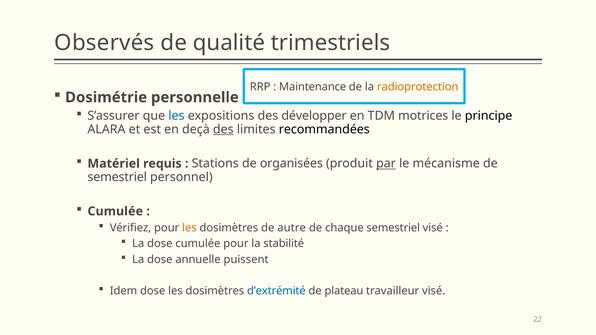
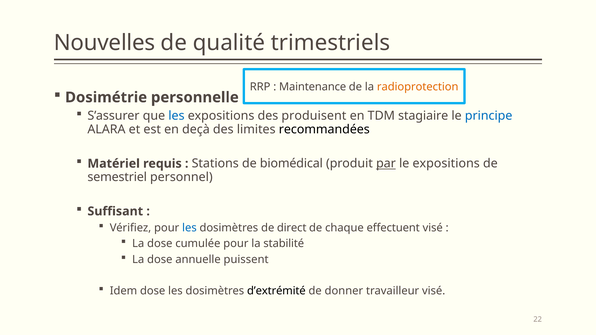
Observés: Observés -> Nouvelles (105, 43)
développer: développer -> produisent (314, 116)
motrices: motrices -> stagiaire (423, 116)
principe colour: black -> blue (489, 116)
des underline: present -> none (223, 129)
organisées: organisées -> biomédical (291, 164)
le mécanisme: mécanisme -> expositions (446, 164)
Cumulée: Cumulée -> Suffisant (115, 211)
les colour: orange -> blue (189, 228)
autre: autre -> direct (292, 228)
chaque semestriel: semestriel -> effectuent (393, 228)
d’extrémité colour: blue -> black (276, 291)
plateau: plateau -> donner (344, 291)
